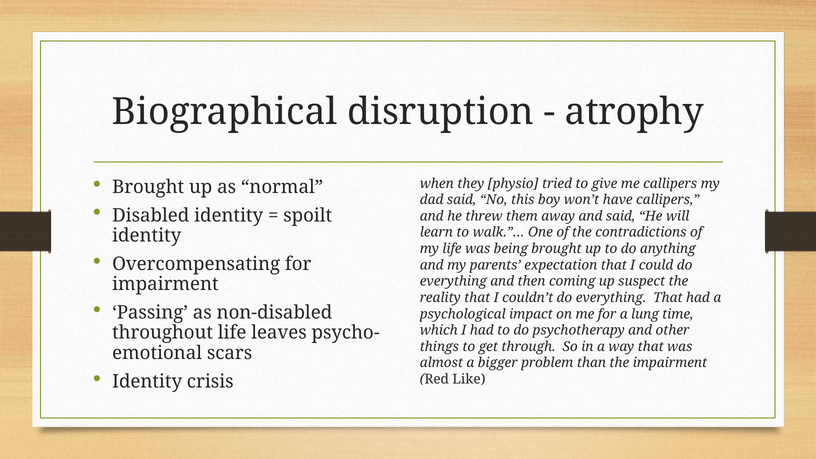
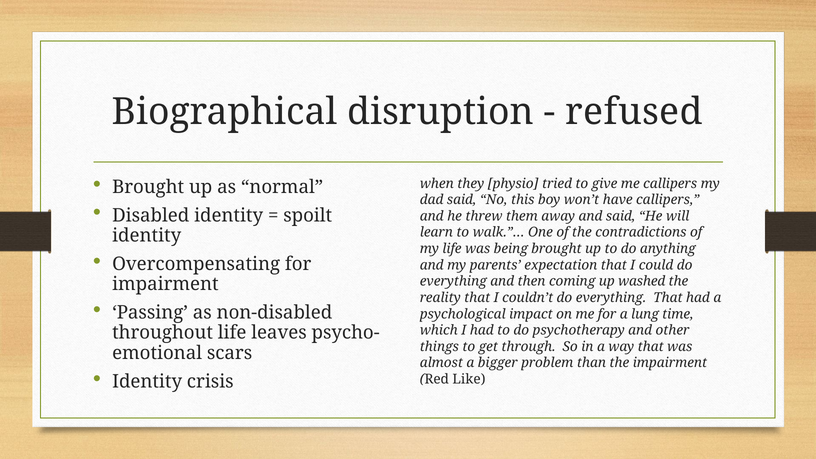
atrophy: atrophy -> refused (634, 112)
suspect: suspect -> washed (642, 281)
